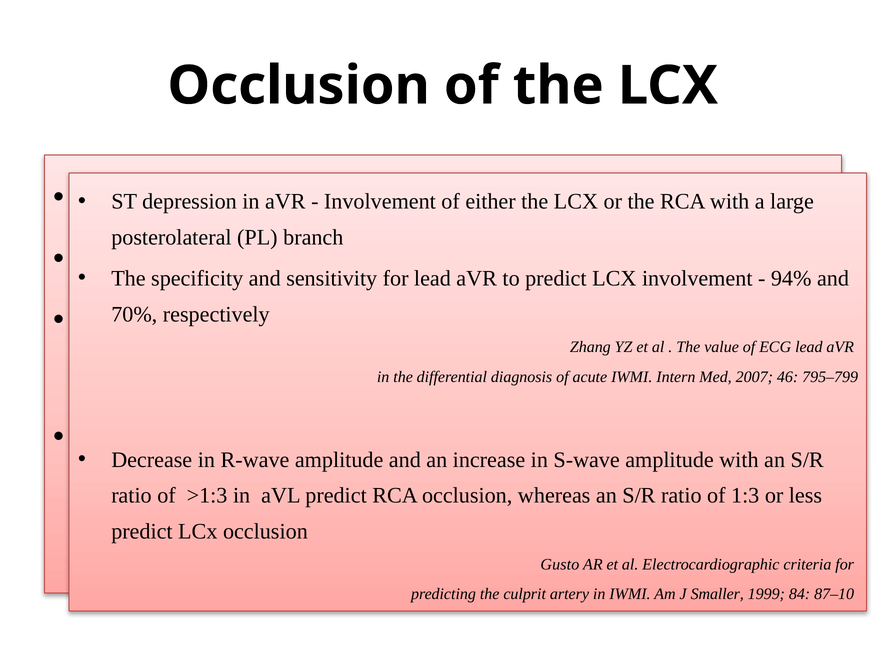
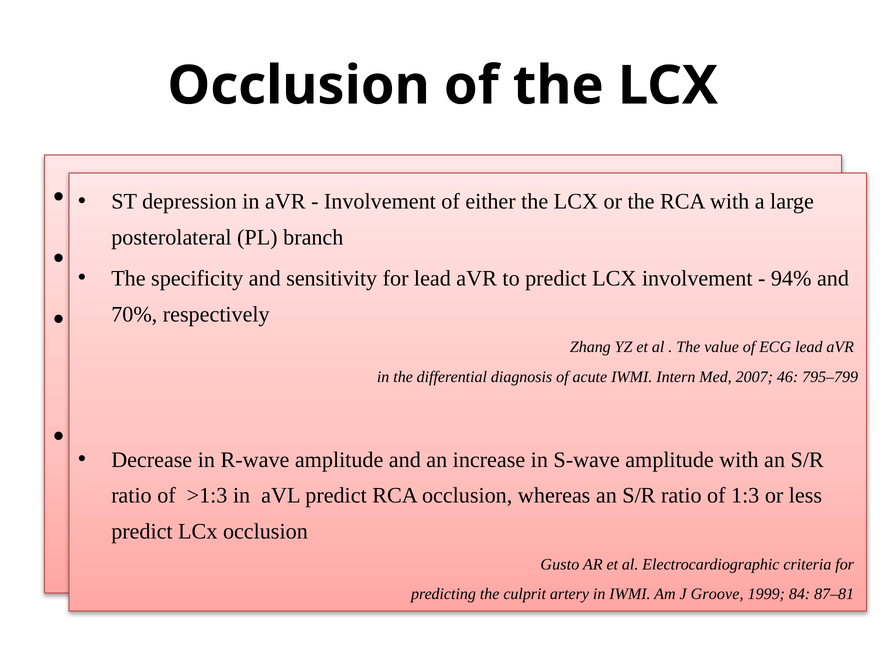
J Smaller: Smaller -> Groove (717, 594)
87–10: 87–10 -> 87–81 (834, 594)
